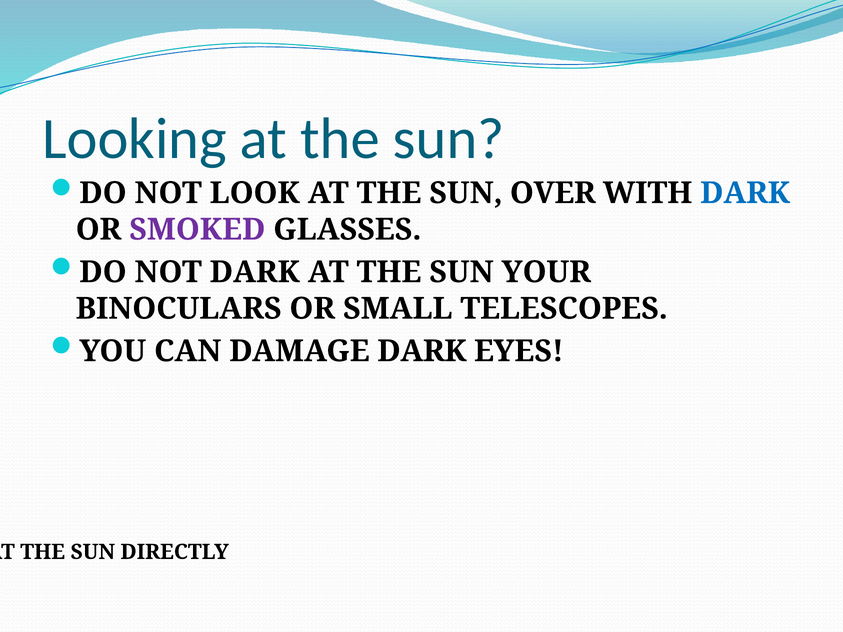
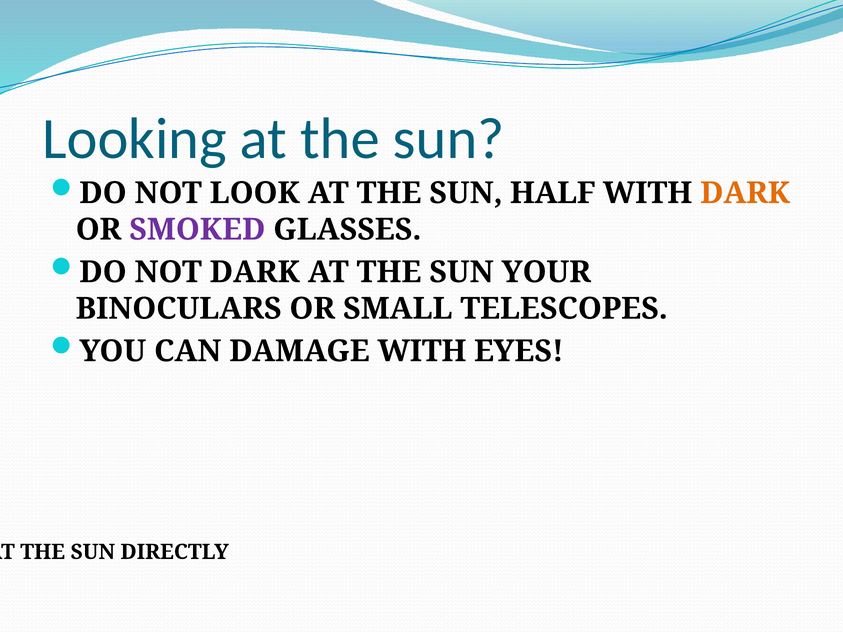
OVER: OVER -> HALF (553, 193)
DARK colour: blue -> orange (745, 193)
DAMAGE DARK: DARK -> WITH (422, 351)
